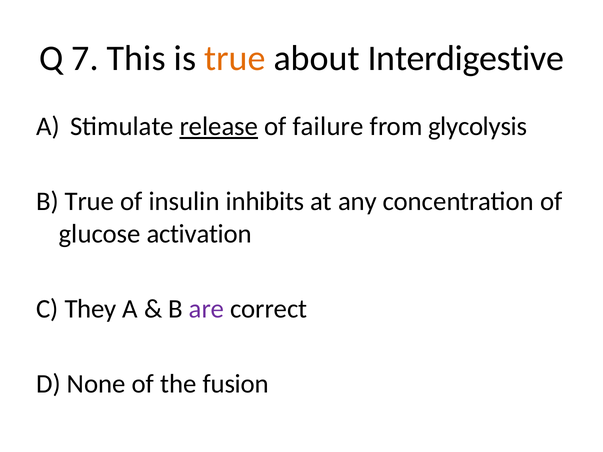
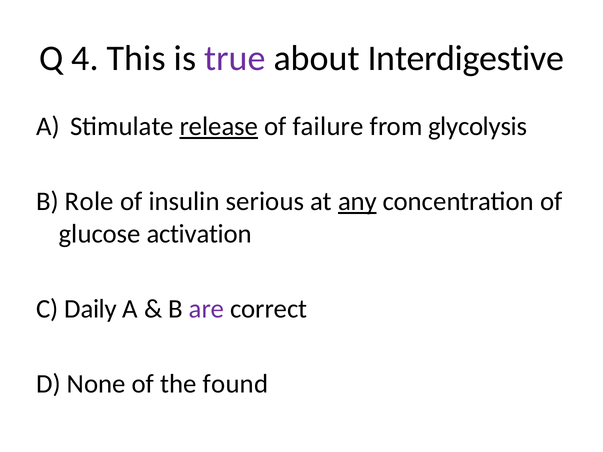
7: 7 -> 4 (85, 58)
true colour: orange -> purple (235, 58)
B True: True -> Role (89, 202)
inhibits: inhibits -> serious (265, 202)
any underline: none -> present (357, 202)
They: They -> Daily (91, 309)
fusion: fusion -> found (236, 384)
